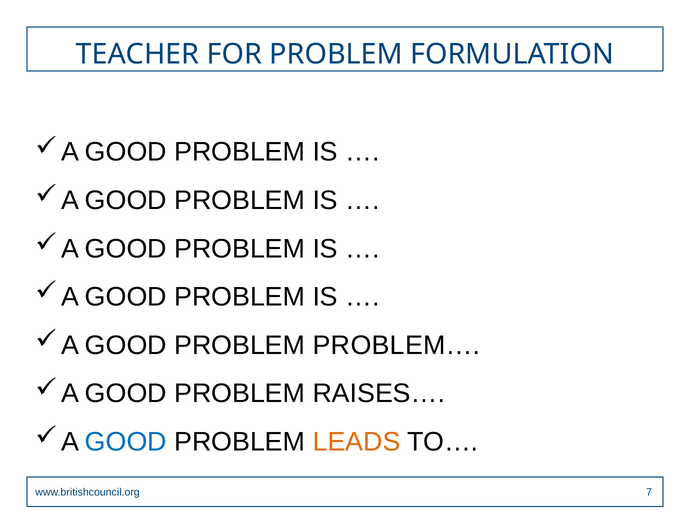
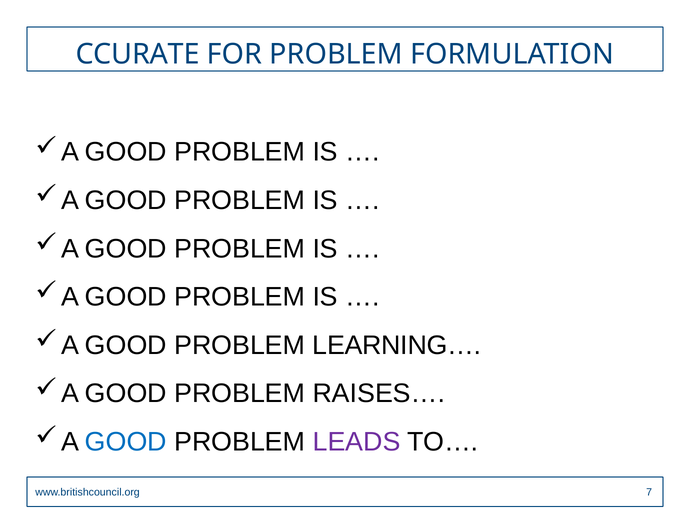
TEACHER: TEACHER -> CCURATE (138, 55)
PROBLEM…: PROBLEM… -> LEARNING… (397, 346)
LEADS colour: orange -> purple (357, 442)
